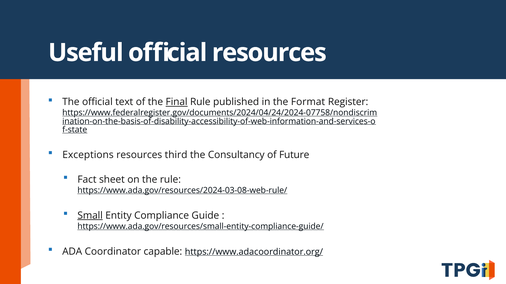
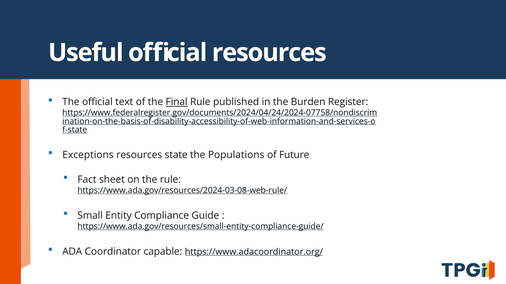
Format: Format -> Burden (308, 102)
third: third -> state (176, 155)
Consultancy: Consultancy -> Populations (236, 155)
Small underline: present -> none (90, 216)
